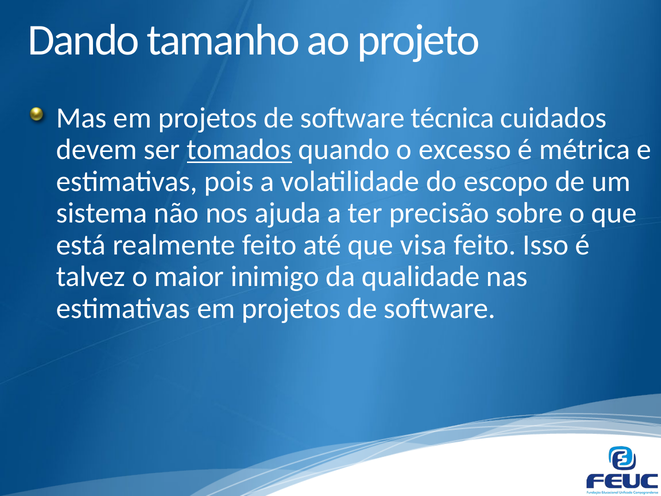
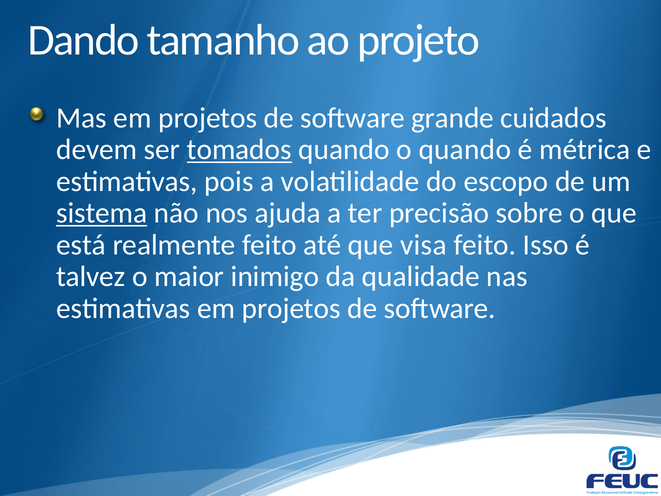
técnica: técnica -> grande (453, 118)
o excesso: excesso -> quando (465, 149)
sistema underline: none -> present (102, 213)
